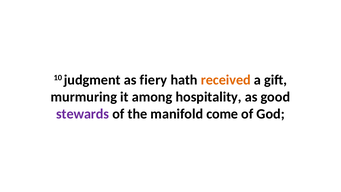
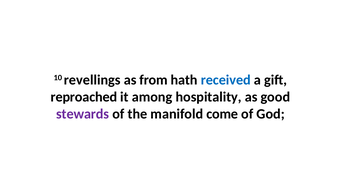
judgment: judgment -> revellings (92, 80)
fiery: fiery -> from (154, 80)
received colour: orange -> blue (226, 80)
murmuring: murmuring -> reproached (84, 97)
